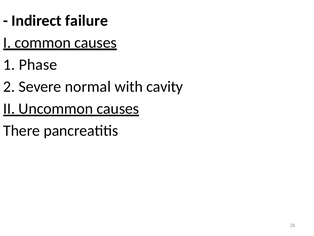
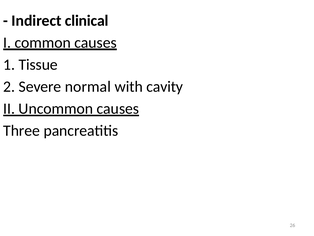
failure: failure -> clinical (87, 21)
Phase: Phase -> Tissue (38, 65)
There: There -> Three (22, 130)
